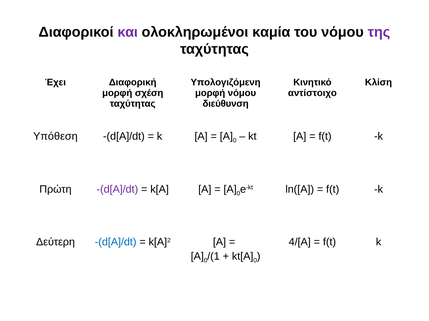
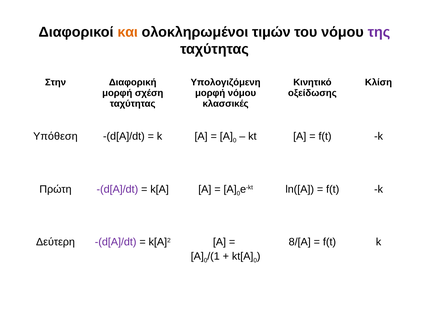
και colour: purple -> orange (128, 32)
καμία: καμία -> τιμών (271, 32)
Έχει: Έχει -> Στην (55, 83)
αντίστοιχο: αντίστοιχο -> οξείδωσης (312, 93)
διεύθυνση: διεύθυνση -> κλασσικές (226, 104)
-(d[A]/dt colour: blue -> purple (116, 243)
4/[A: 4/[A -> 8/[A (300, 243)
